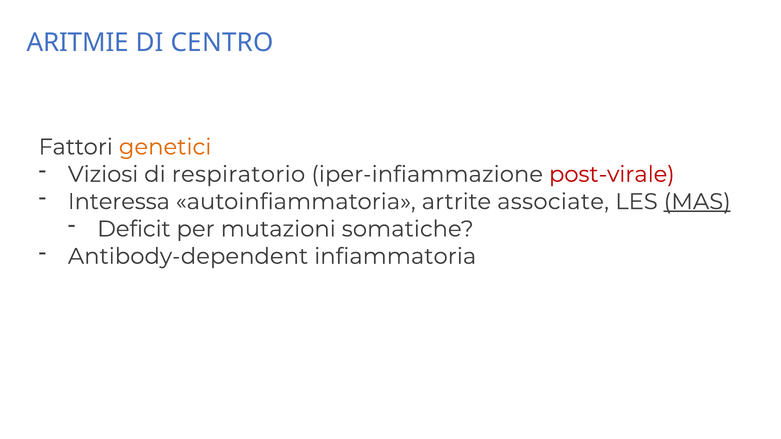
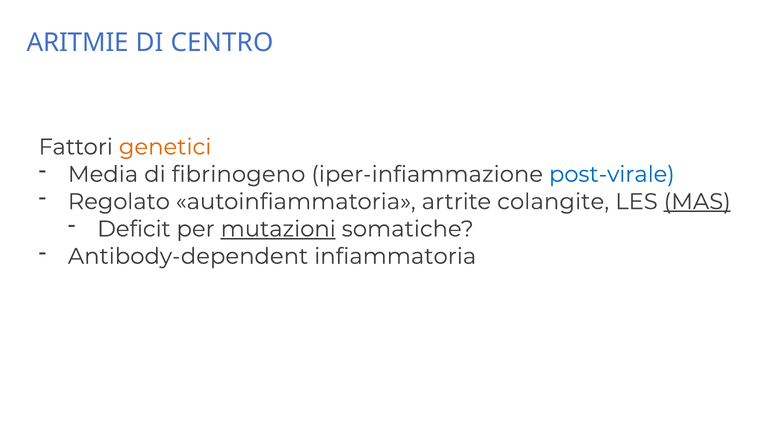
Viziosi: Viziosi -> Media (103, 174)
respiratorio: respiratorio -> fibrinogeno (239, 174)
post-virale colour: red -> blue (612, 174)
Interessa: Interessa -> Regolato (119, 202)
associate: associate -> colangite (553, 202)
mutazioni underline: none -> present (278, 229)
